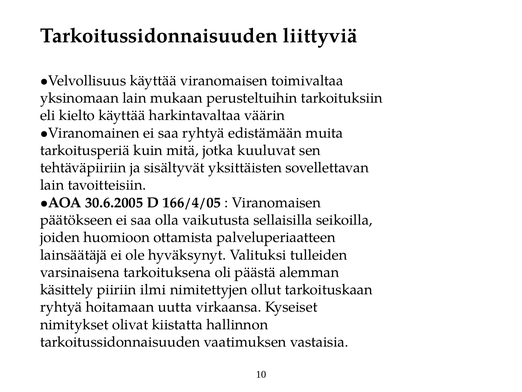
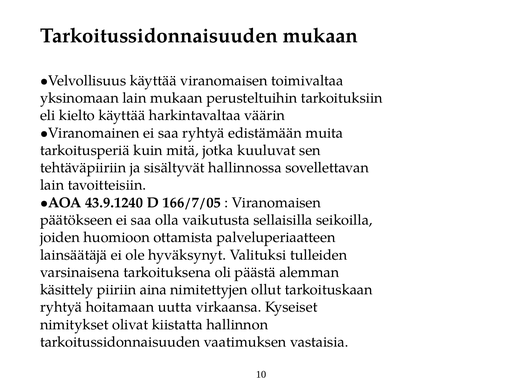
Tarkoitussidonnaisuuden liittyviä: liittyviä -> mukaan (320, 36)
yksittäisten: yksittäisten -> hallinnossa (245, 168)
30.6.2005: 30.6.2005 -> 43.9.1240 (114, 202)
166/4/05: 166/4/05 -> 166/7/05 (192, 202)
ilmi: ilmi -> aina (153, 289)
